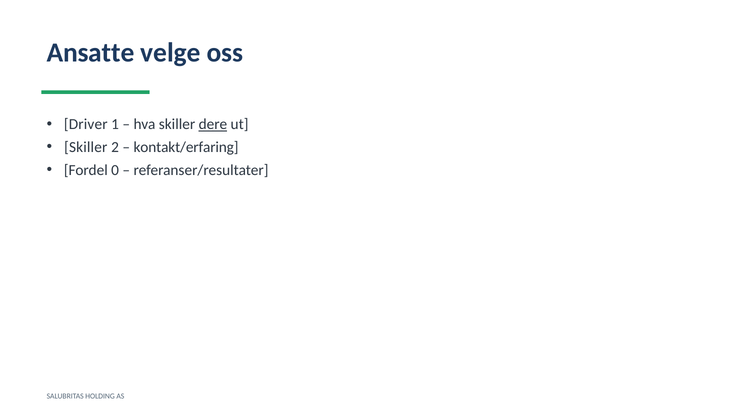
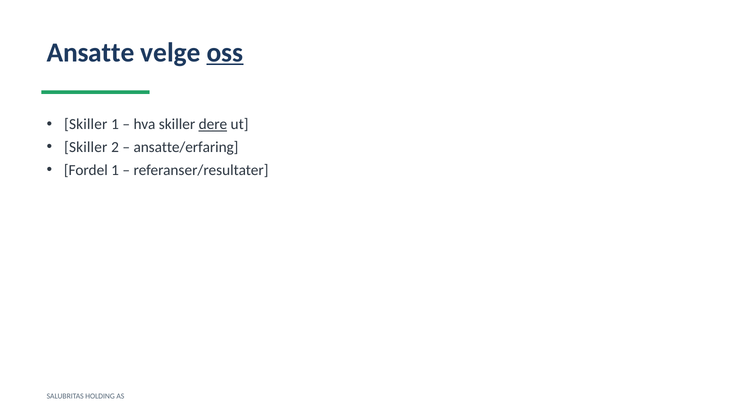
oss underline: none -> present (225, 52)
Driver: Driver -> Skiller (86, 124)
kontakt/erfaring: kontakt/erfaring -> ansatte/erfaring (186, 147)
Fordel 0: 0 -> 1 (115, 170)
